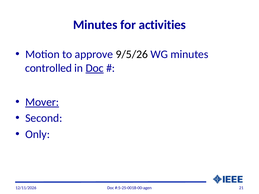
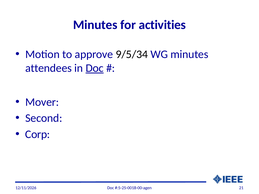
9/5/26: 9/5/26 -> 9/5/34 (132, 54)
controlled: controlled -> attendees (49, 68)
Mover underline: present -> none (42, 102)
Only: Only -> Corp (38, 134)
